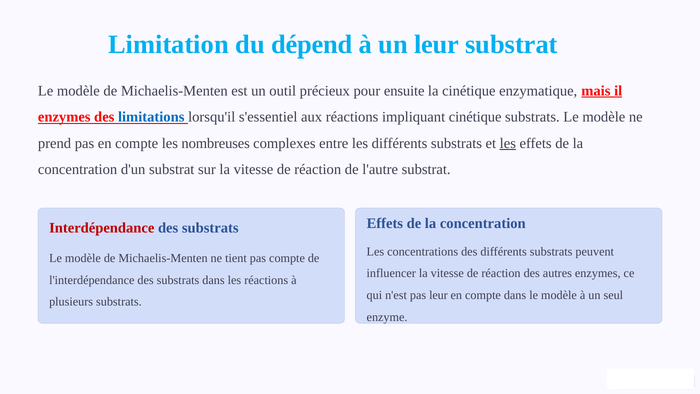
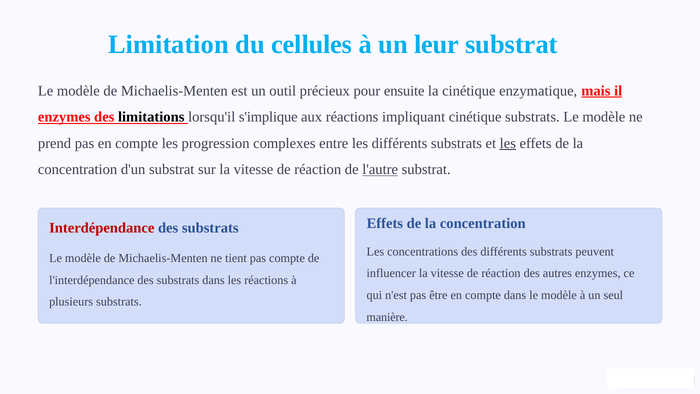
dépend: dépend -> cellules (312, 44)
limitations colour: blue -> black (151, 117)
s'essentiel: s'essentiel -> s'implique (268, 117)
nombreuses: nombreuses -> progression (216, 143)
l'autre underline: none -> present (380, 169)
pas leur: leur -> être (438, 295)
enzyme: enzyme -> manière (387, 317)
